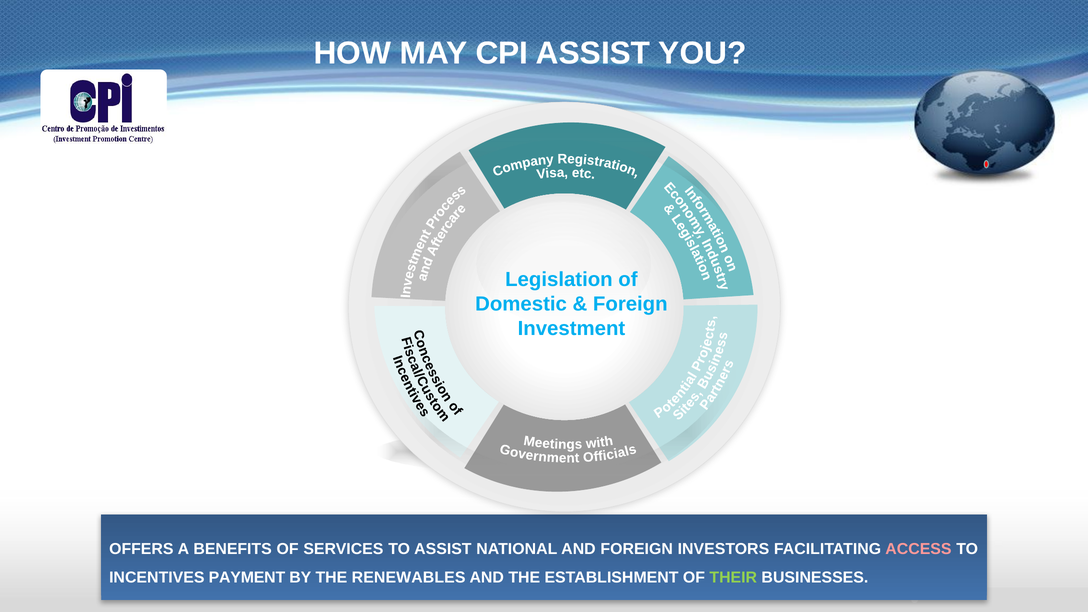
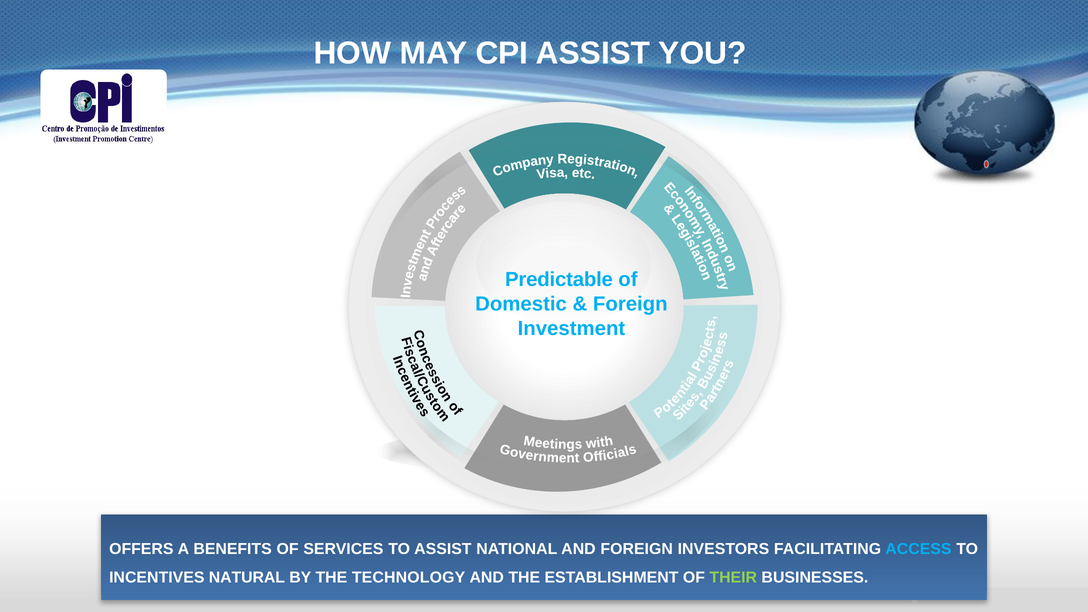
Legislation: Legislation -> Predictable (559, 280)
ACCESS colour: pink -> light blue (918, 549)
PAYMENT: PAYMENT -> NATURAL (247, 577)
RENEWABLES: RENEWABLES -> TECHNOLOGY (409, 577)
